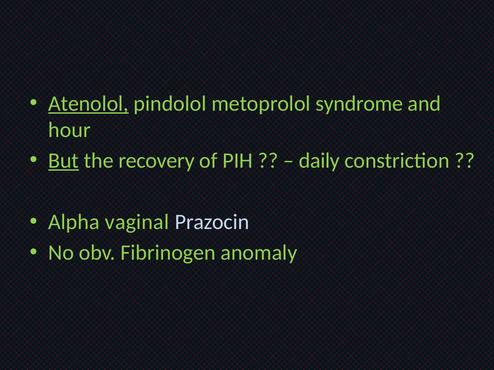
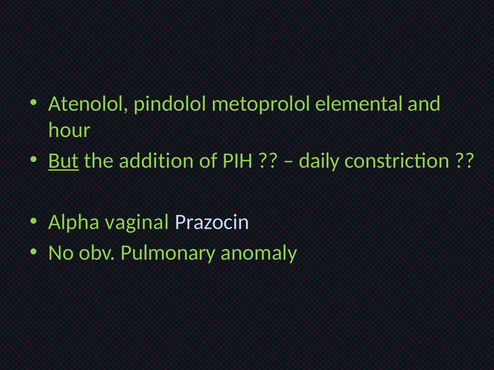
Atenolol underline: present -> none (88, 104)
syndrome: syndrome -> elemental (359, 104)
recovery: recovery -> addition (156, 161)
Fibrinogen: Fibrinogen -> Pulmonary (168, 253)
